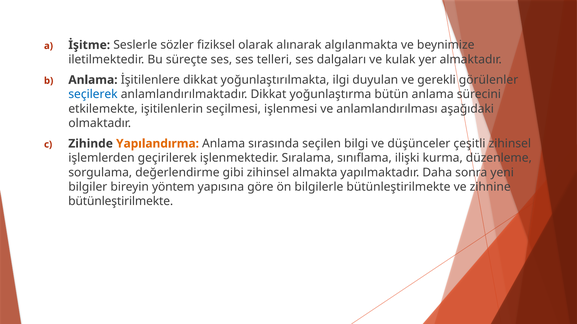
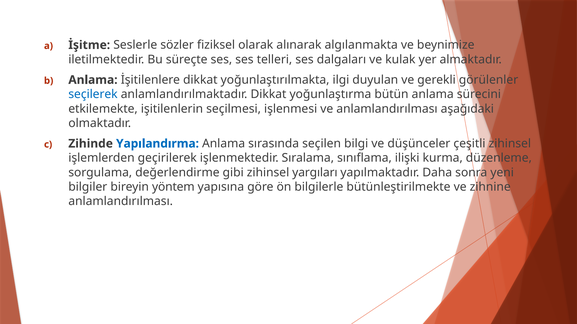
Yapılandırma colour: orange -> blue (158, 144)
almakta: almakta -> yargıları (315, 173)
bütünleştirilmekte: bütünleştirilmekte -> anlamlandırılması (121, 202)
